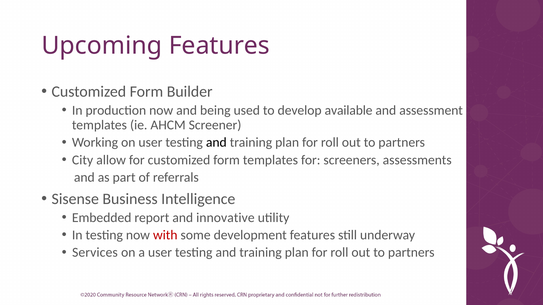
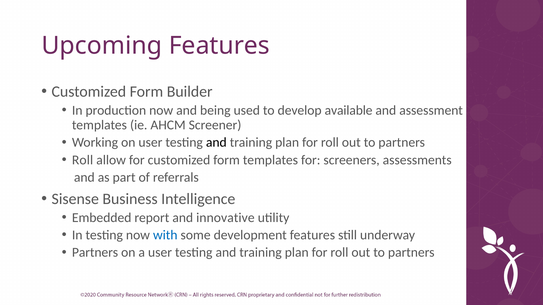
City: City -> Roll (83, 160)
with colour: red -> blue (165, 235)
Services: Services -> Partners (95, 253)
